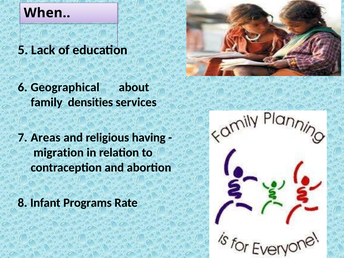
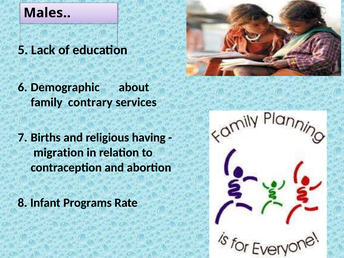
When: When -> Males (47, 13)
Geographical: Geographical -> Demographic (65, 87)
densities: densities -> contrary (90, 102)
Areas: Areas -> Births (46, 138)
